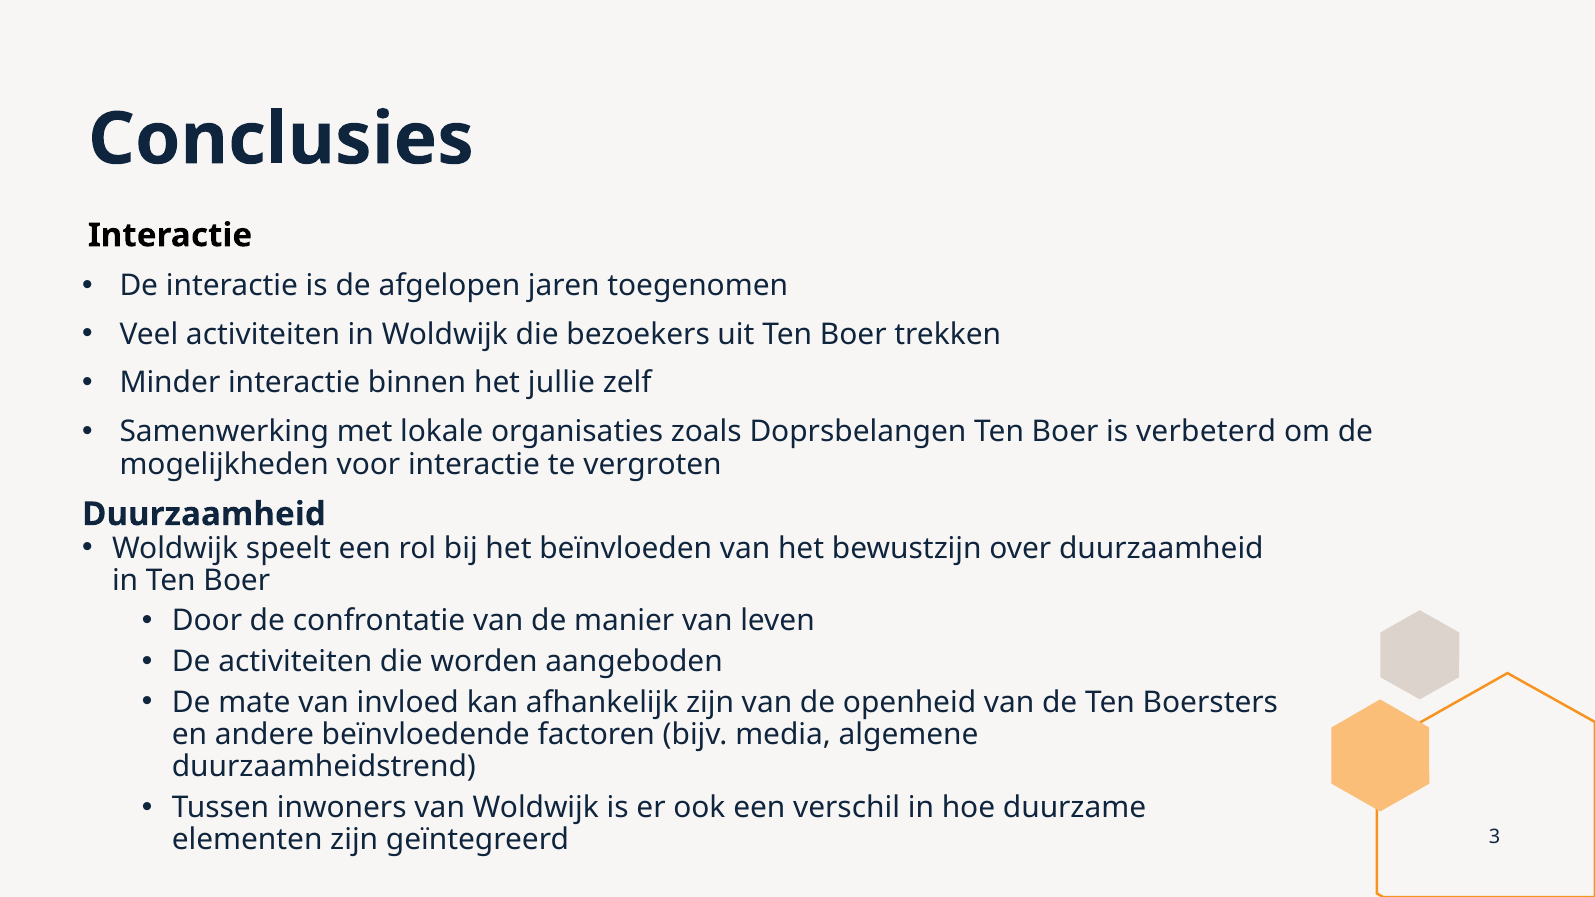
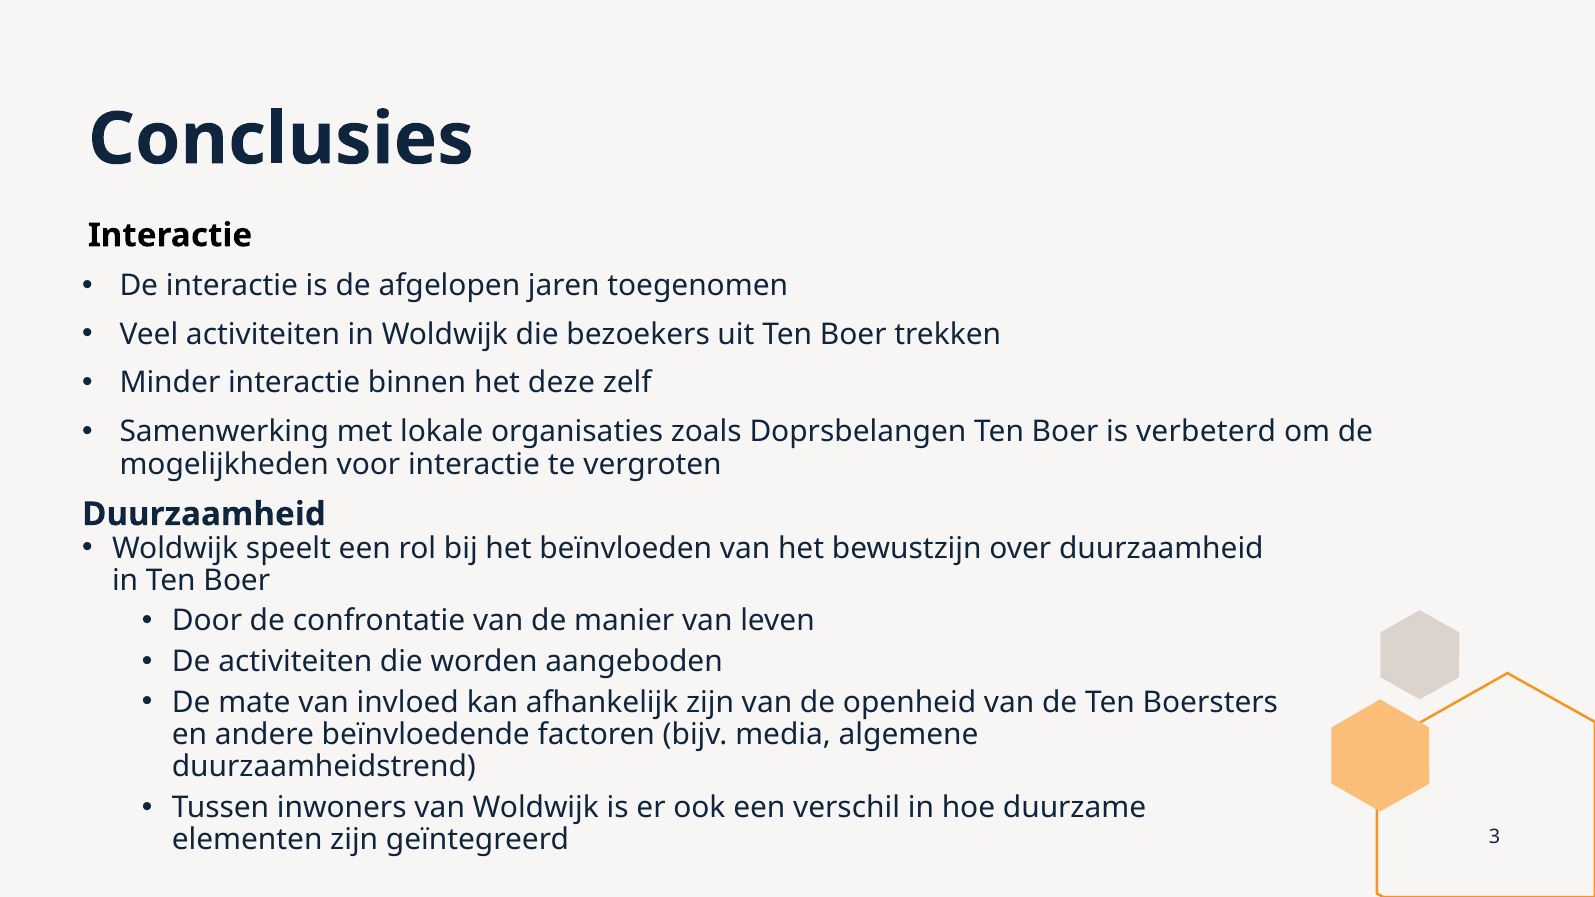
jullie: jullie -> deze (561, 383)
